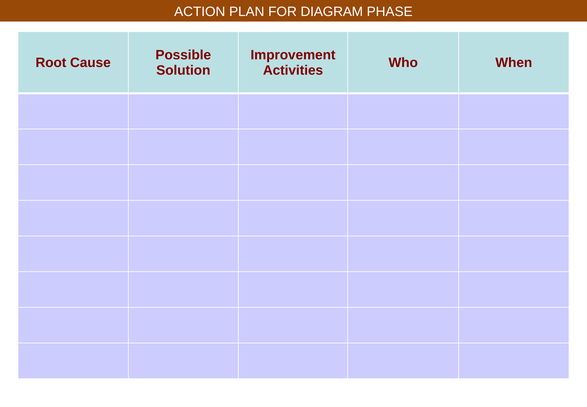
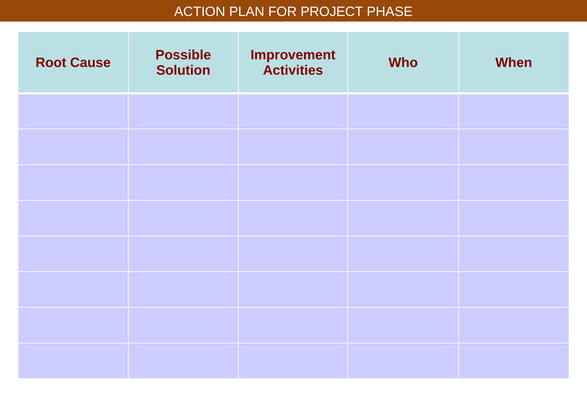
DIAGRAM: DIAGRAM -> PROJECT (332, 12)
